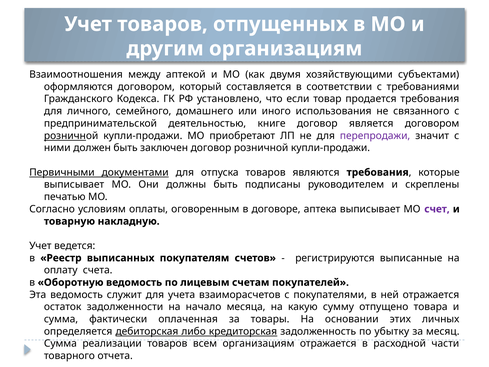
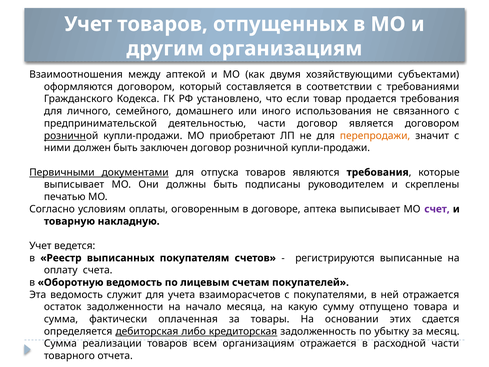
деятельностью книге: книге -> части (272, 123)
перепродажи colour: purple -> orange (375, 136)
личных: личных -> сдается (441, 319)
